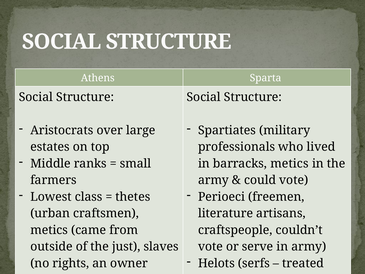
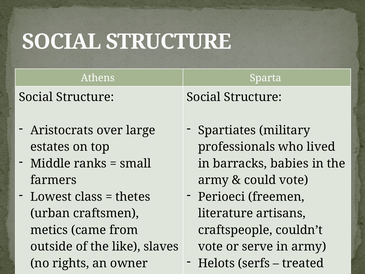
barracks metics: metics -> babies (289, 163)
the just: just -> like (126, 246)
